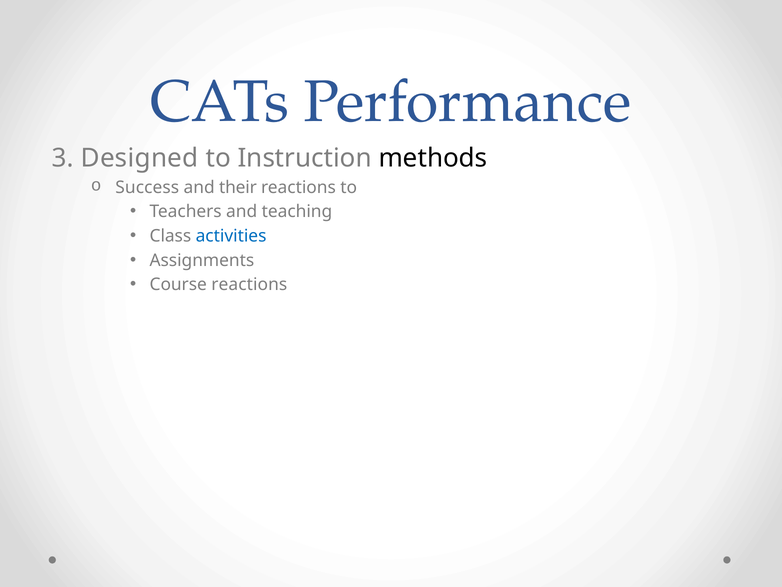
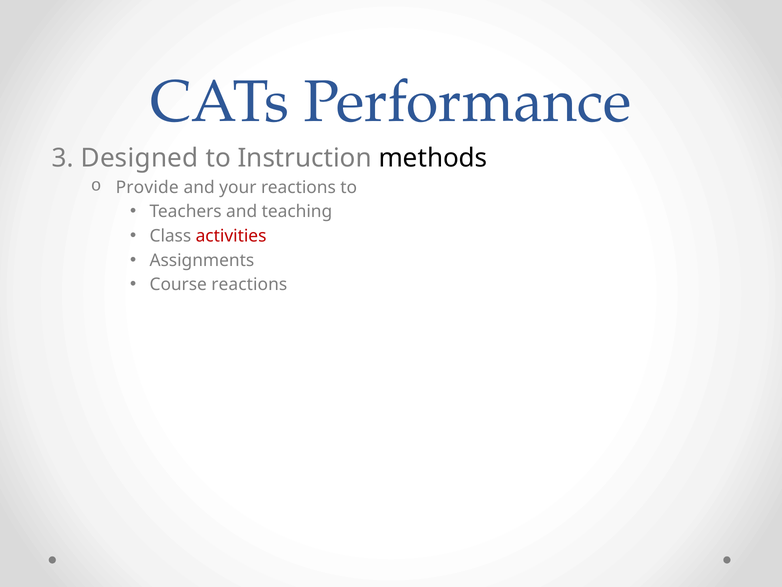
Success: Success -> Provide (147, 187)
their: their -> your (238, 187)
activities colour: blue -> red (231, 236)
